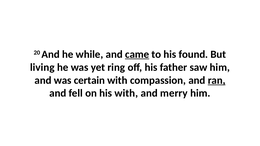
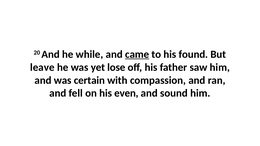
living: living -> leave (42, 67)
ring: ring -> lose (116, 67)
ran underline: present -> none (217, 80)
his with: with -> even (126, 93)
merry: merry -> sound (174, 93)
